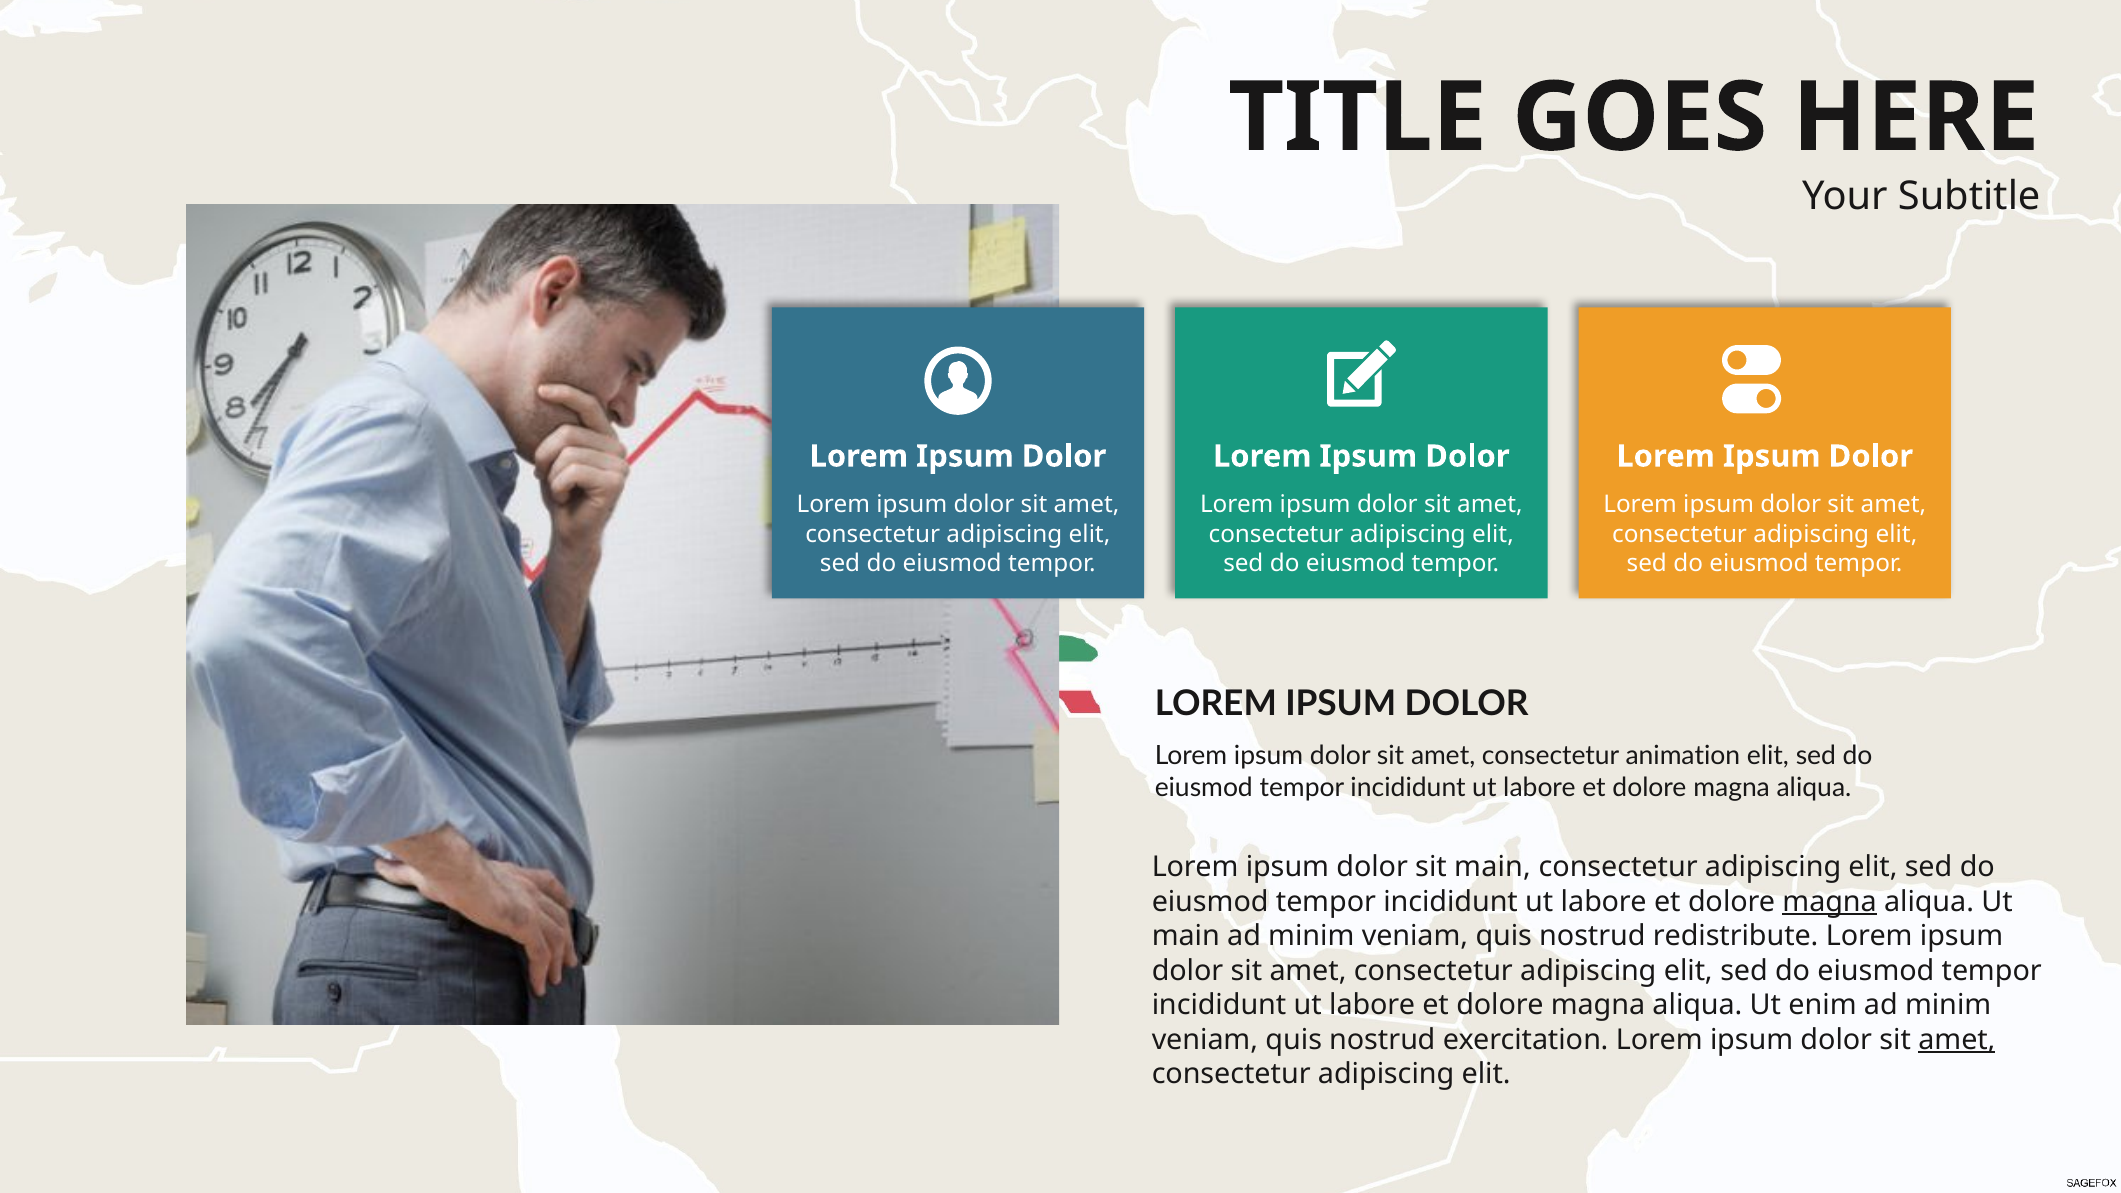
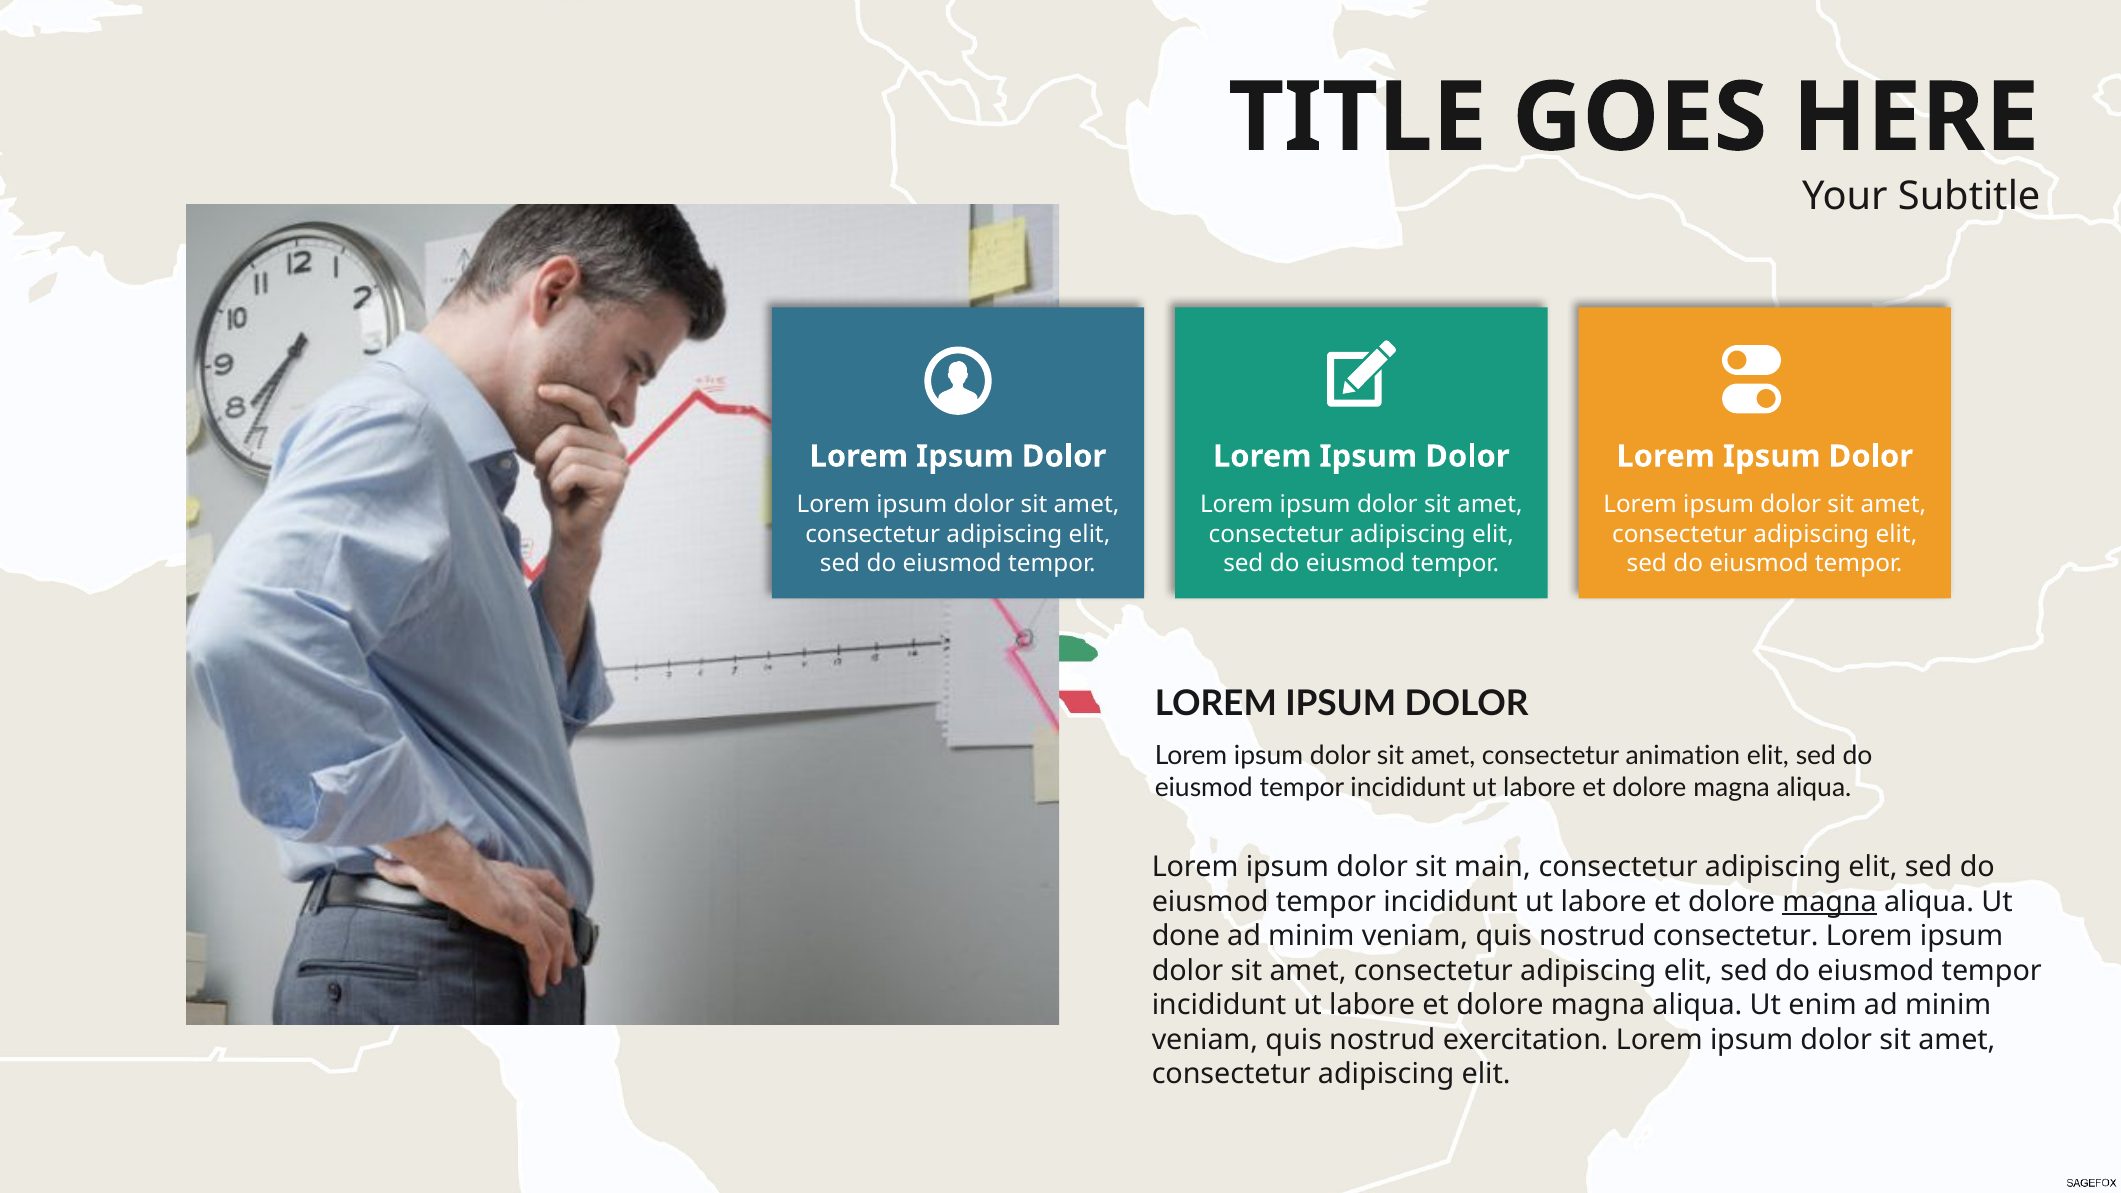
main: main -> done (1186, 936)
nostrud redistribute: redistribute -> consectetur (1736, 936)
amet underline: present -> none (1957, 1040)
